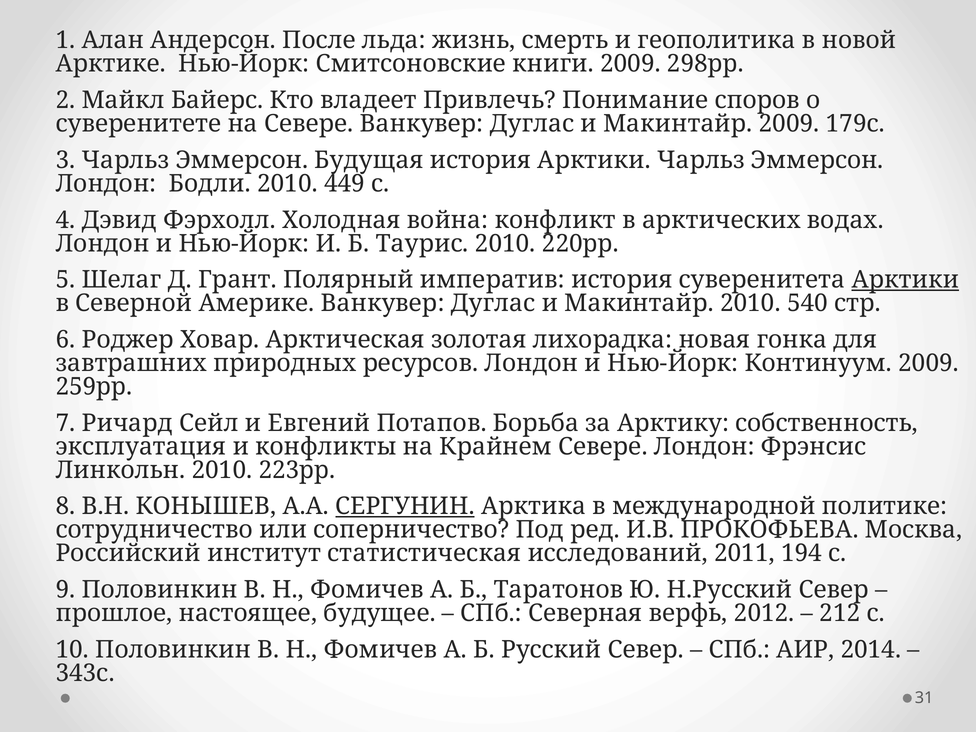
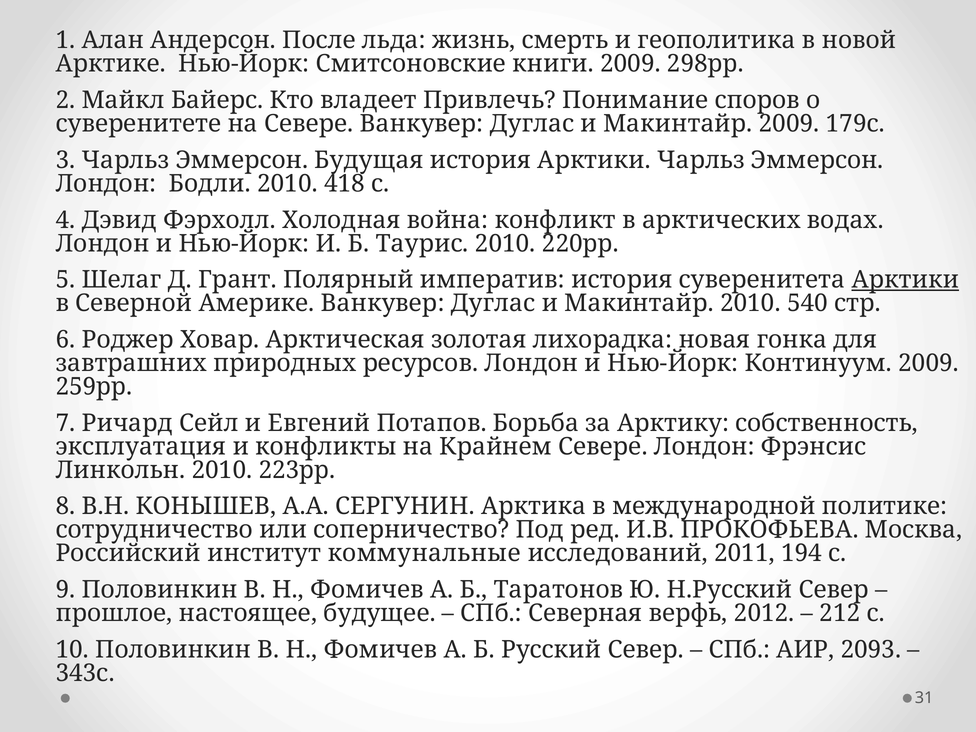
449: 449 -> 418 (345, 184)
СЕРГУНИН underline: present -> none (405, 506)
статистическая: статистическая -> коммунальные (424, 553)
2014: 2014 -> 2093 (871, 650)
